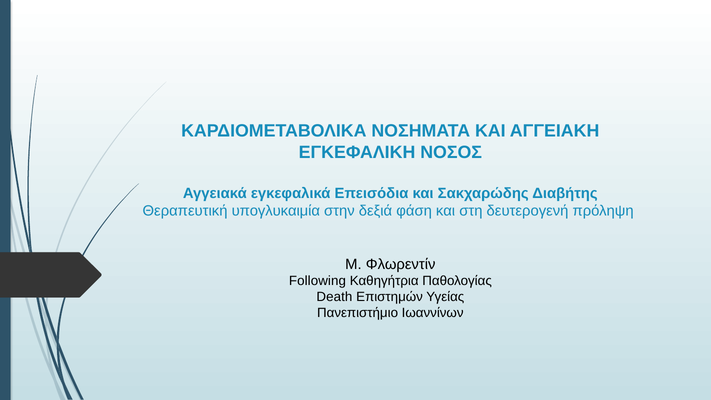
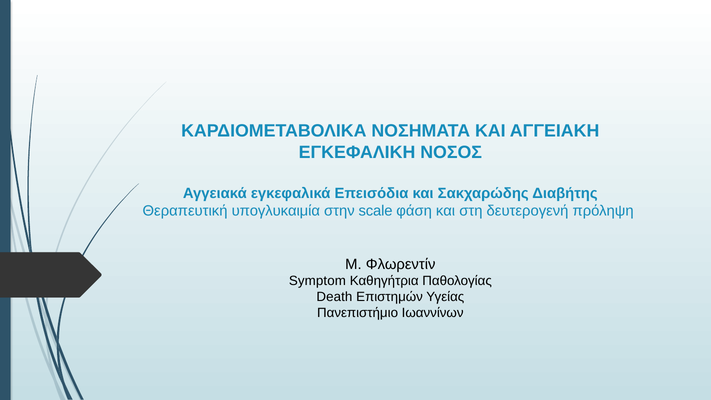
δεξιά: δεξιά -> scale (376, 211)
Following: Following -> Symptom (317, 281)
